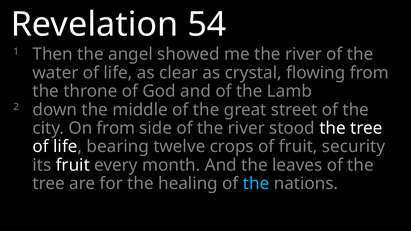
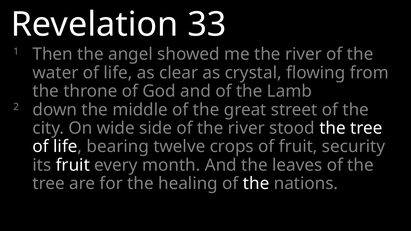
54: 54 -> 33 (207, 24)
On from: from -> wide (116, 128)
the colour: light blue -> white (256, 184)
